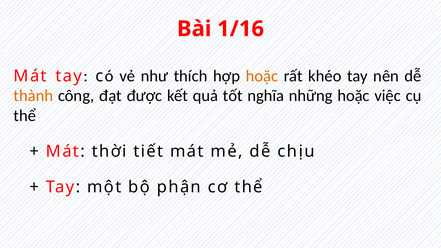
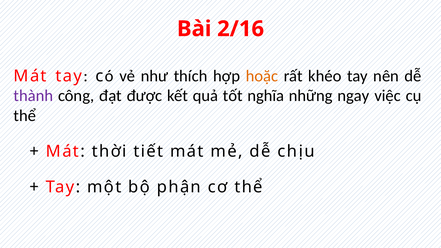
1/16: 1/16 -> 2/16 (241, 29)
thành colour: orange -> purple (33, 96)
những hoặc: hoặc -> ngay (353, 96)
